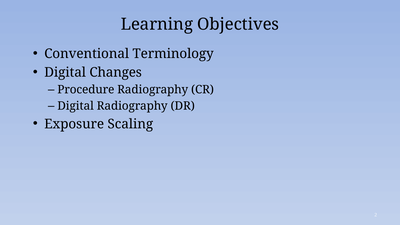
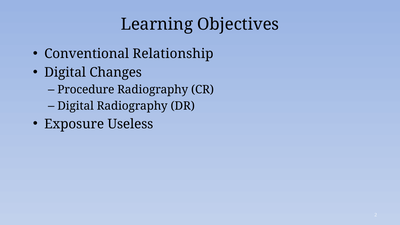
Terminology: Terminology -> Relationship (173, 54)
Scaling: Scaling -> Useless (130, 124)
